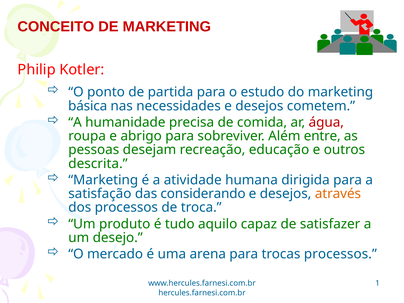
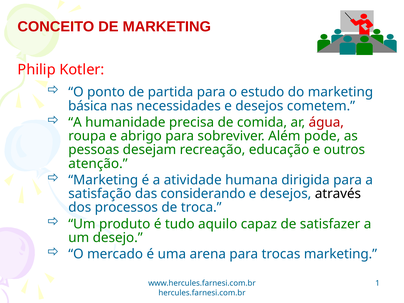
entre: entre -> pode (322, 136)
descrita: descrita -> atenção (98, 164)
através colour: orange -> black (338, 194)
trocas processos: processos -> marketing (340, 254)
